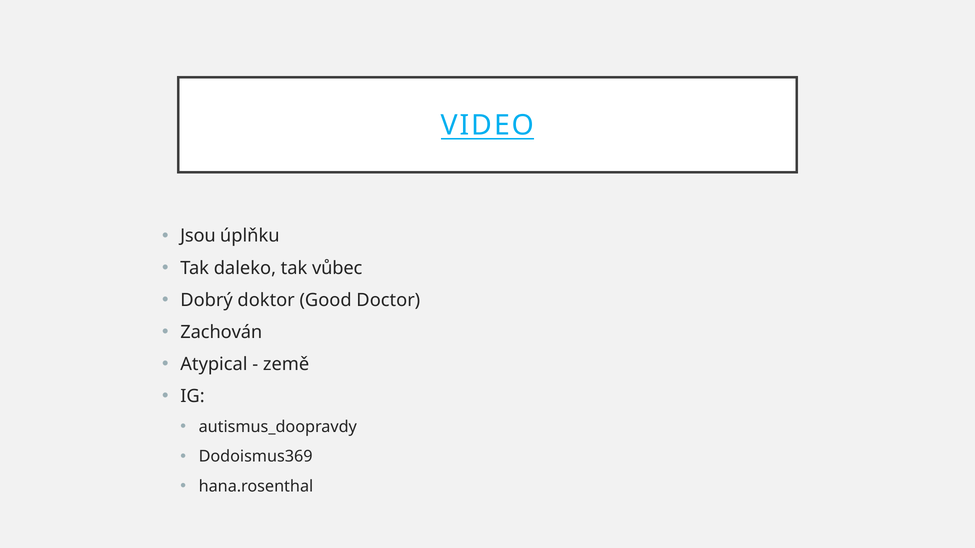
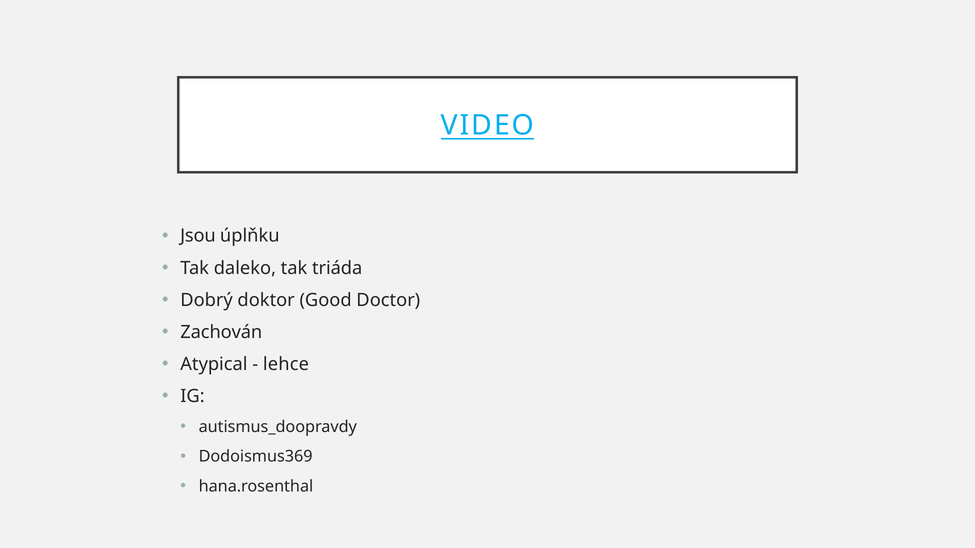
vůbec: vůbec -> triáda (337, 268)
země: země -> lehce (286, 365)
